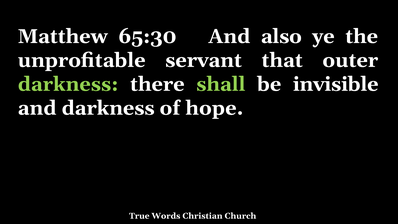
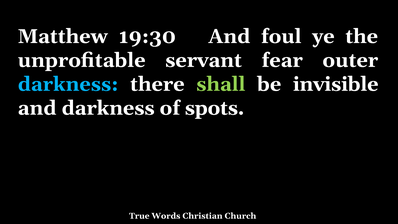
65:30: 65:30 -> 19:30 (147, 36)
also: also -> foul (281, 36)
that: that -> fear (282, 60)
darkness colour: light green -> light blue (68, 84)
hope: hope -> spots (215, 108)
